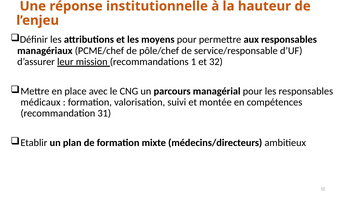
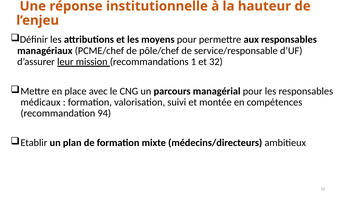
31: 31 -> 94 (104, 113)
